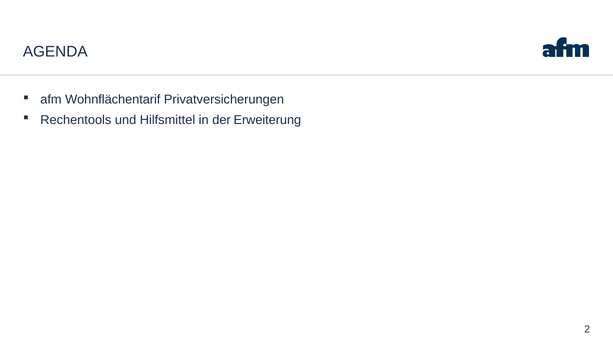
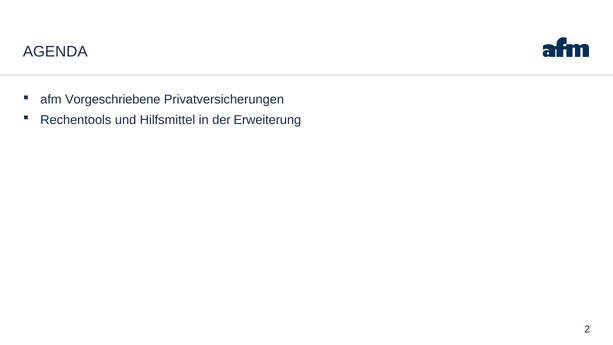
Wohnflächentarif: Wohnflächentarif -> Vorgeschriebene (113, 100)
